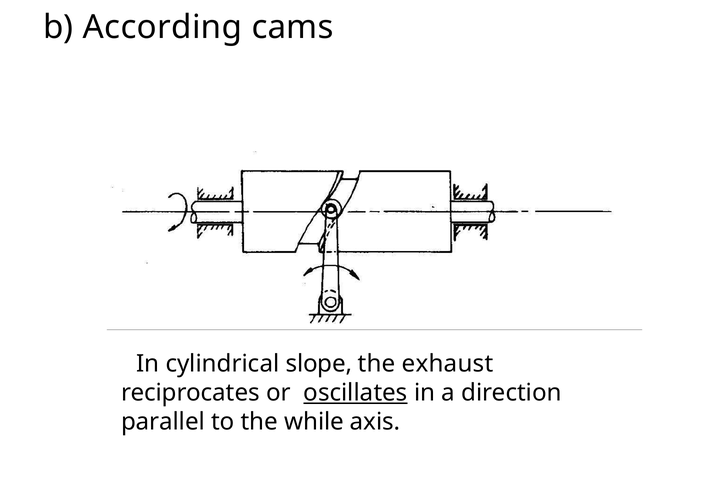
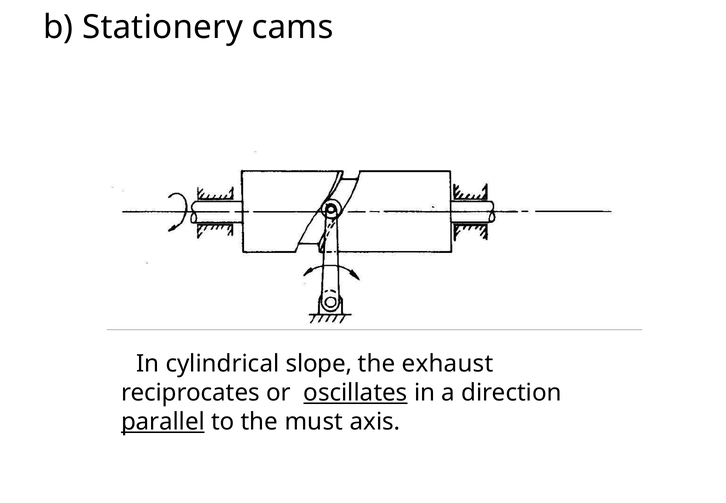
According: According -> Stationery (163, 27)
parallel underline: none -> present (163, 421)
while: while -> must (314, 421)
